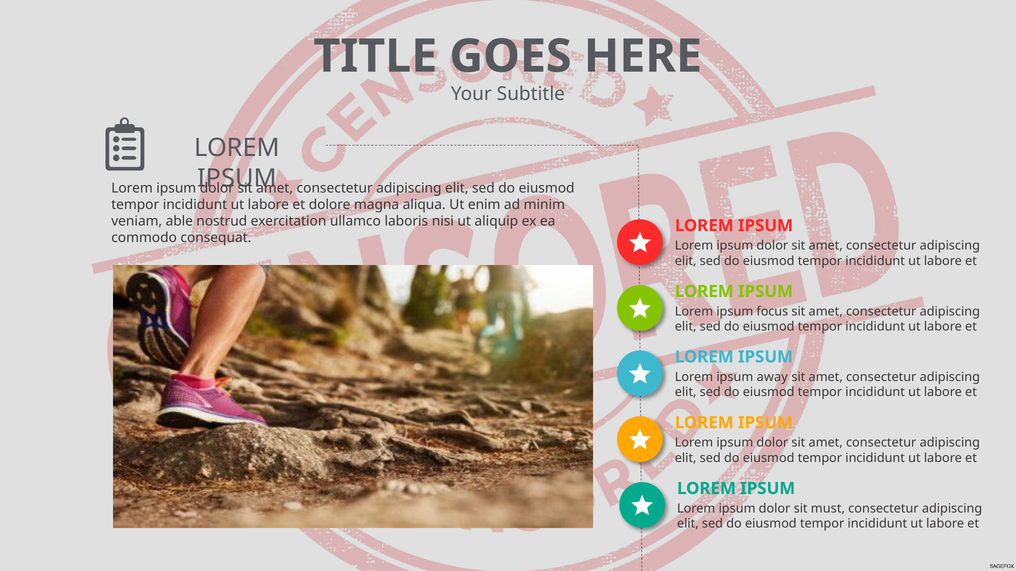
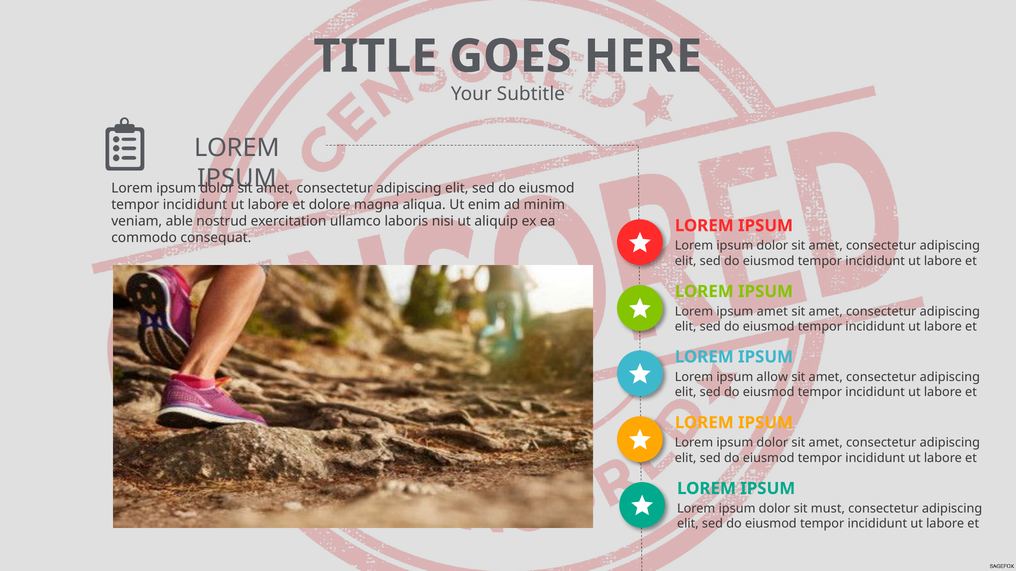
ipsum focus: focus -> amet (772, 312)
away: away -> allow (772, 377)
